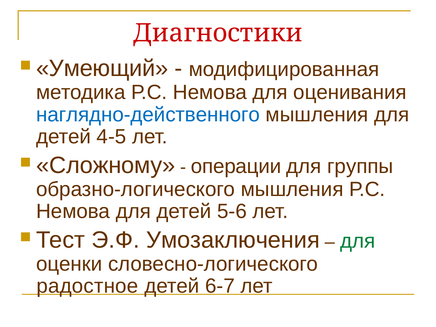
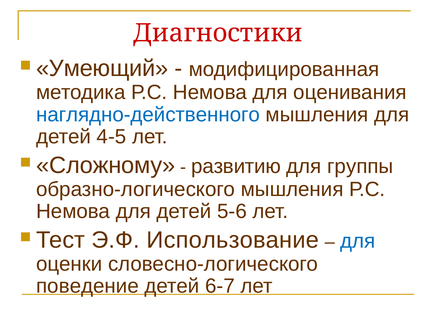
операции: операции -> развитию (236, 166)
Умозаключения: Умозаключения -> Использование (233, 240)
для colour: green -> blue (358, 241)
радостное: радостное -> поведение (88, 286)
